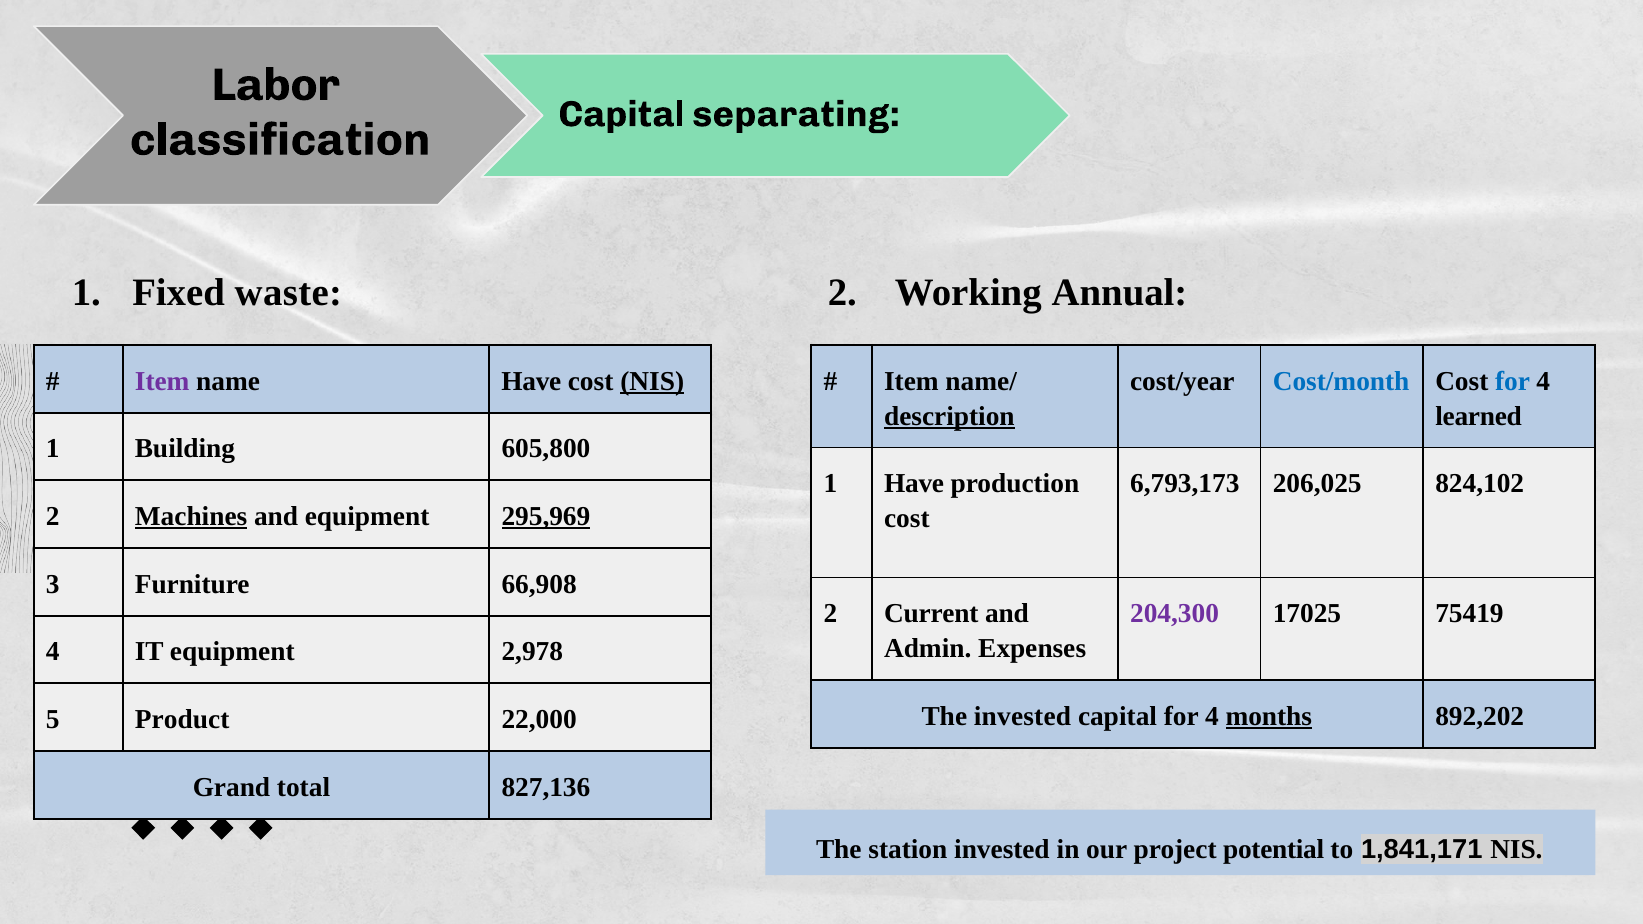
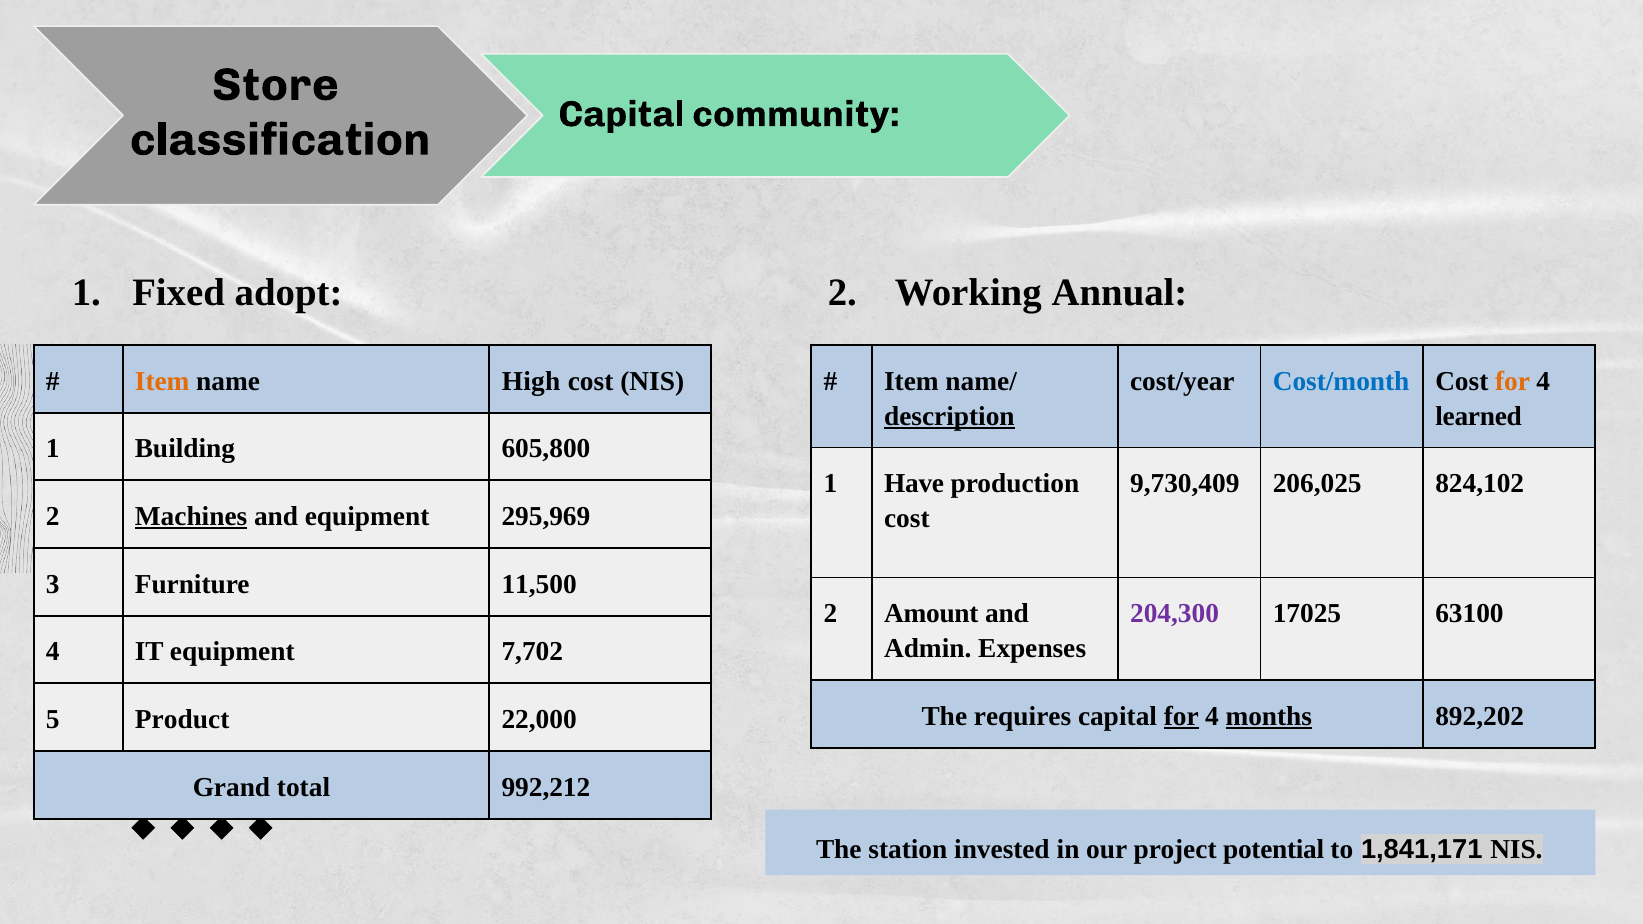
Labor: Labor -> Store (275, 85)
separating: separating -> community (796, 114)
waste: waste -> adopt (289, 293)
Item colour: purple -> orange (162, 381)
name Have: Have -> High (531, 381)
NIS underline: present -> none (652, 381)
for colour: blue -> orange (1513, 381)
6,793,173: 6,793,173 -> 9,730,409 (1185, 484)
295,969 underline: present -> none (546, 517)
66,908: 66,908 -> 11,500 (539, 584)
Current: Current -> Amount (931, 614)
75419: 75419 -> 63100 (1469, 614)
2,978: 2,978 -> 7,702 (532, 652)
The invested: invested -> requires (1023, 717)
for underline: none -> present (1181, 717)
827,136: 827,136 -> 992,212 (546, 788)
